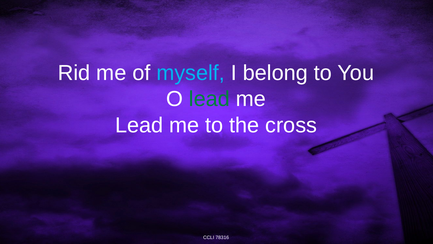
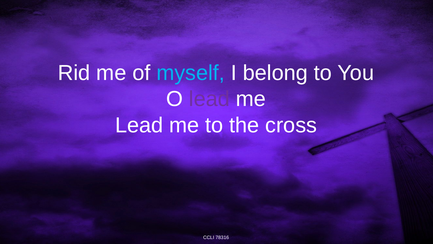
lead colour: green -> purple (209, 99)
